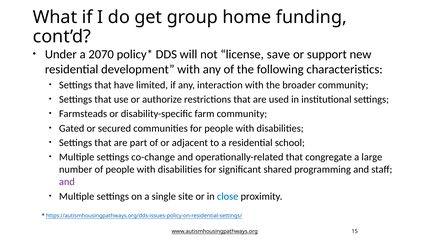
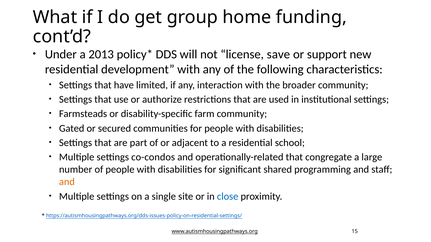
2070: 2070 -> 2013 (101, 54)
co-change: co-change -> co-condos (153, 157)
and colour: purple -> orange (67, 182)
